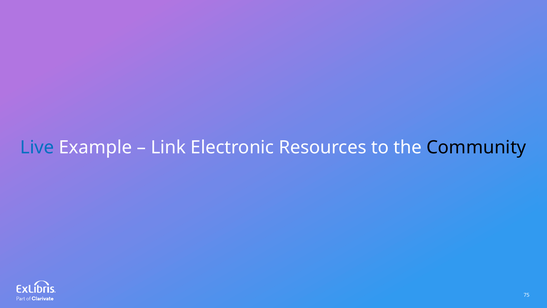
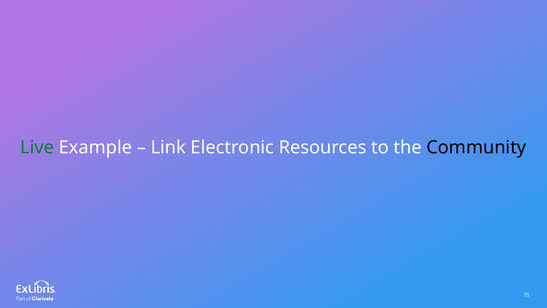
Live colour: blue -> green (37, 147)
